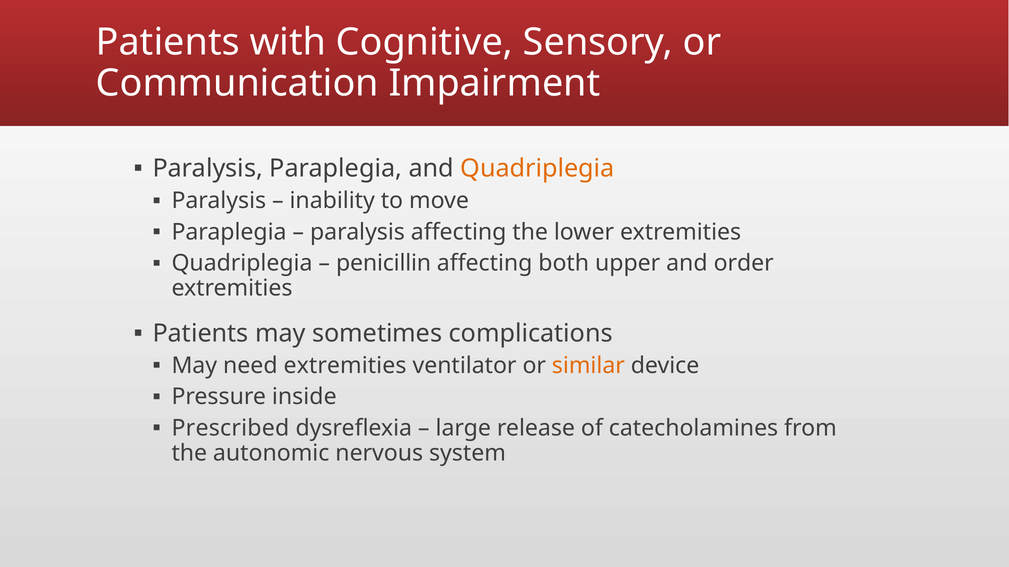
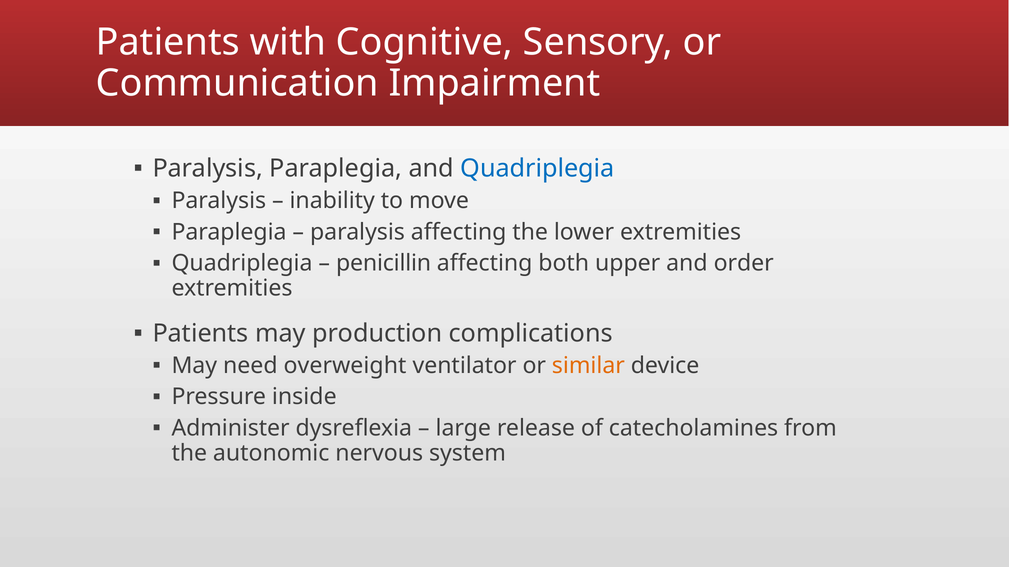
Quadriplegia colour: orange -> blue (537, 169)
sometimes: sometimes -> production (377, 334)
need extremities: extremities -> overweight (345, 366)
Prescribed: Prescribed -> Administer (231, 429)
